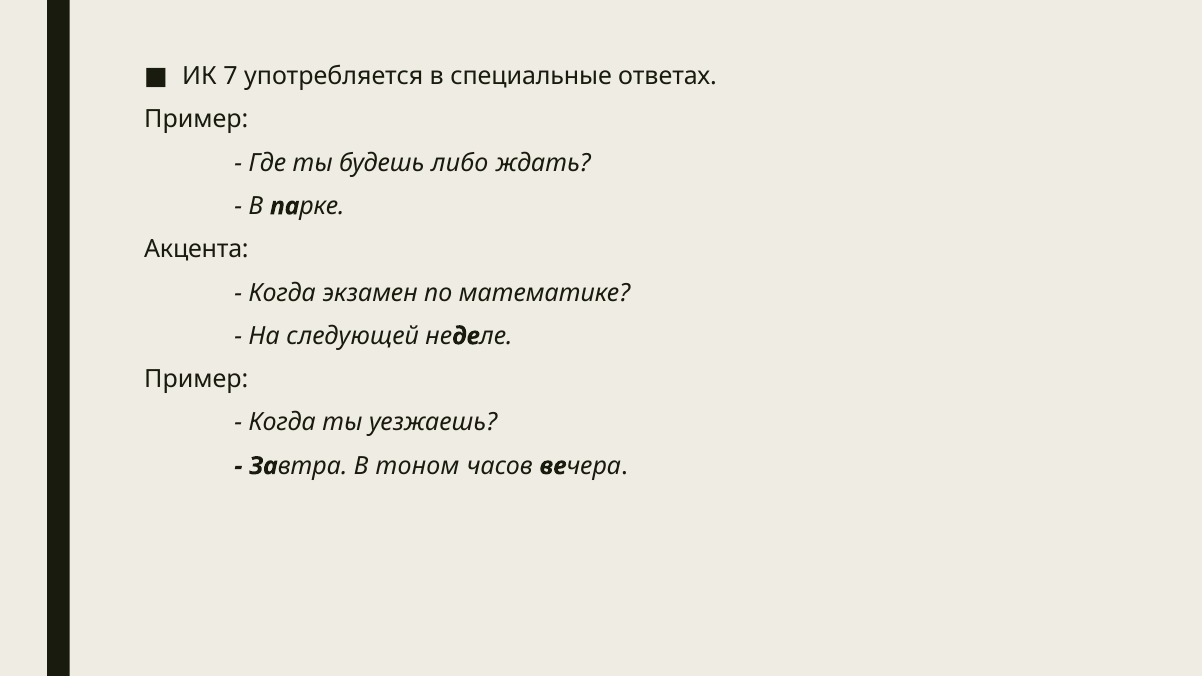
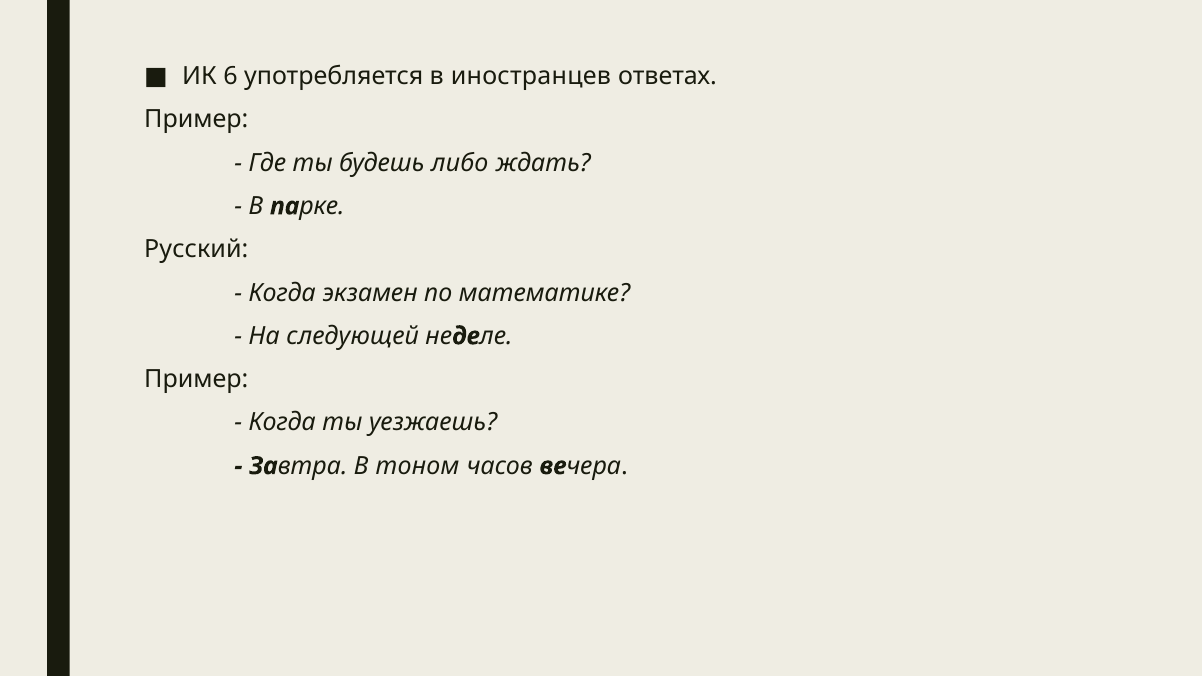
7: 7 -> 6 (230, 76)
специальные: специальные -> иностранцев (531, 76)
Акцента: Акцента -> Русский (196, 250)
